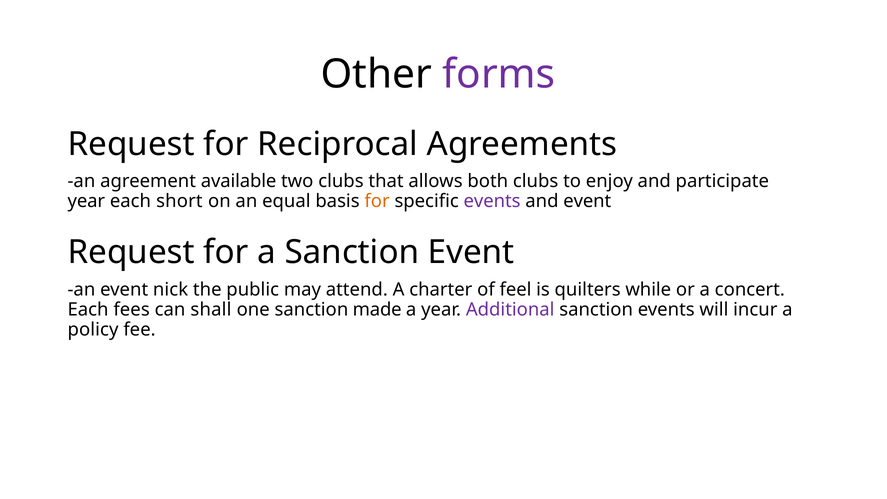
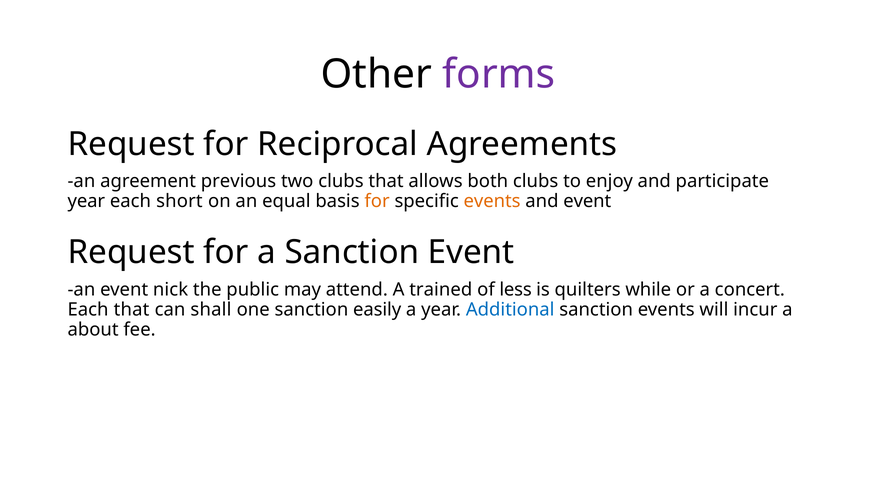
available: available -> previous (238, 181)
events colour: purple -> orange (492, 201)
charter: charter -> trained (441, 290)
feel: feel -> less (516, 290)
Each fees: fees -> that (132, 310)
made: made -> easily (377, 310)
Additional colour: purple -> blue (510, 310)
policy: policy -> about (93, 330)
